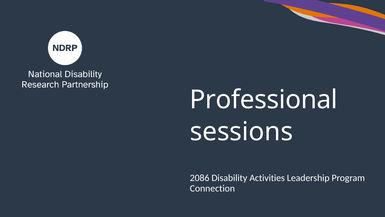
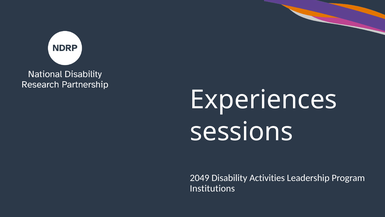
Professional: Professional -> Experiences (264, 99)
2086: 2086 -> 2049 (200, 178)
Connection: Connection -> Institutions (212, 188)
